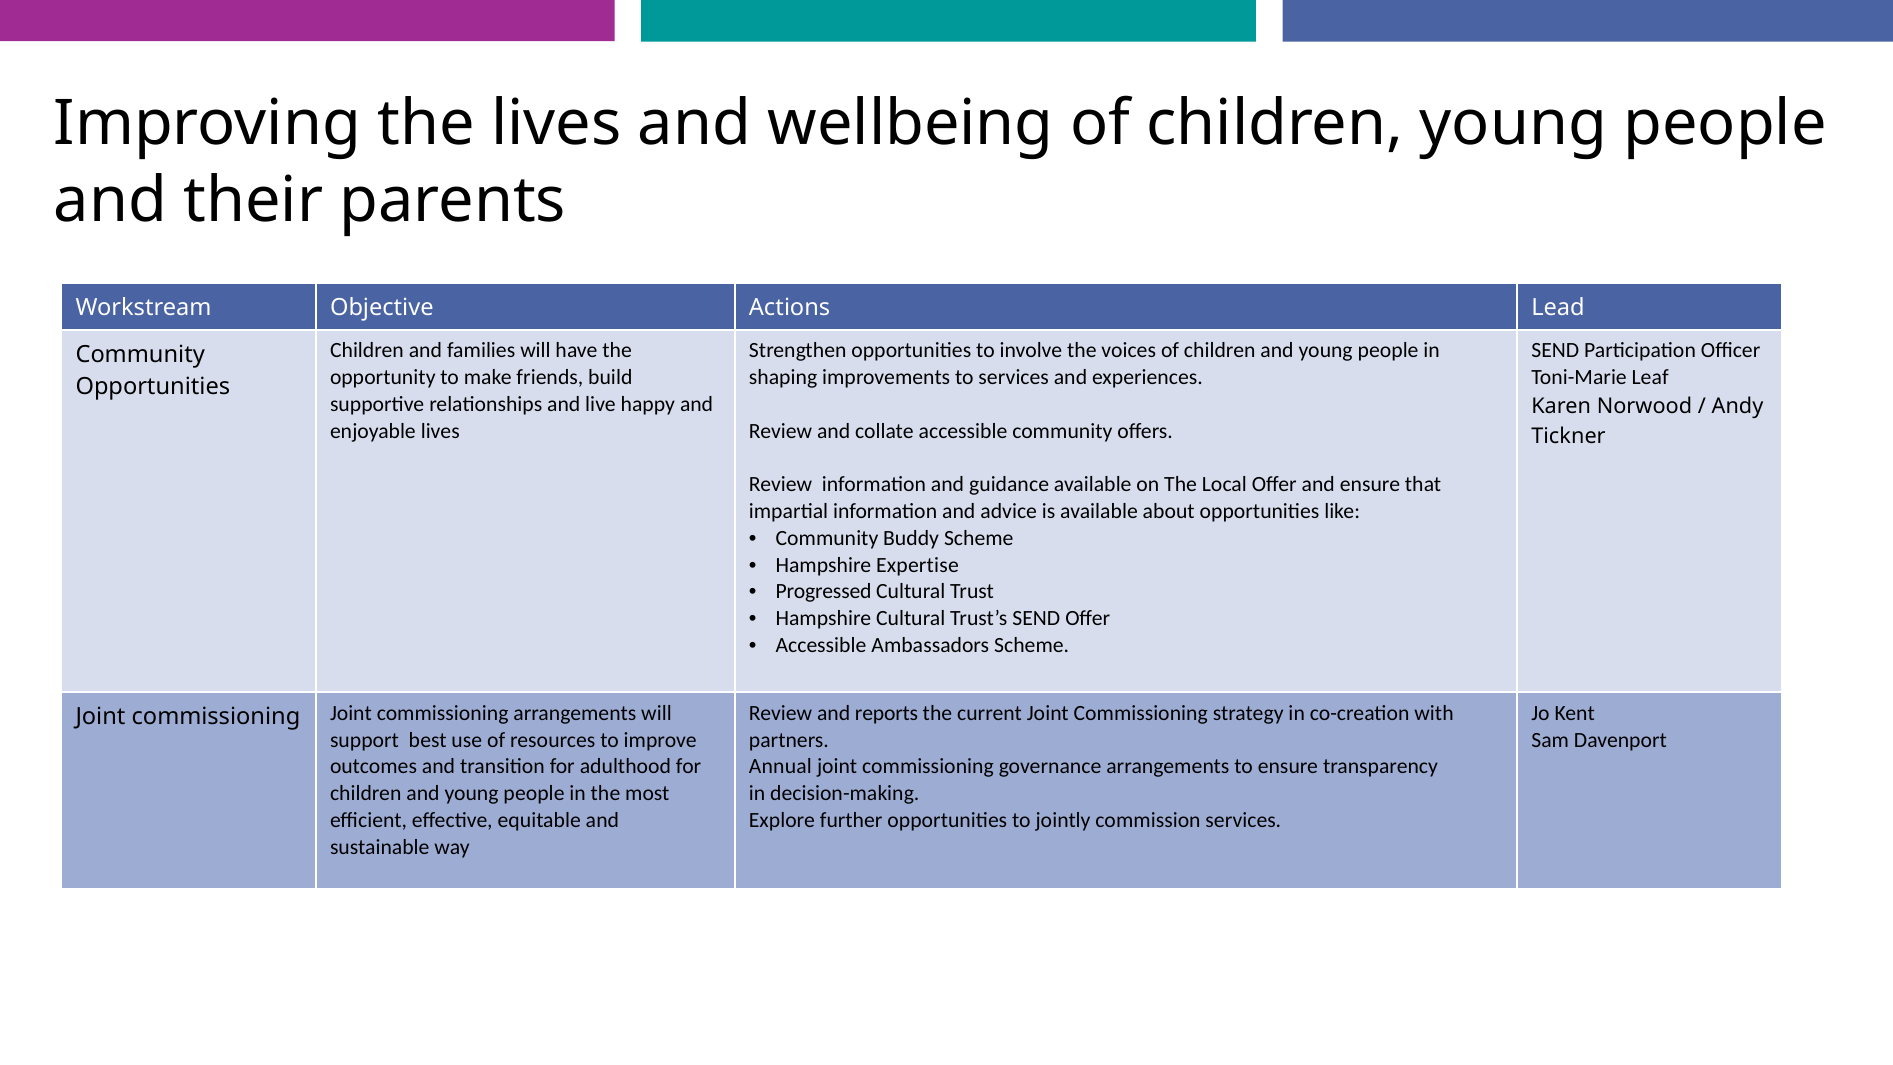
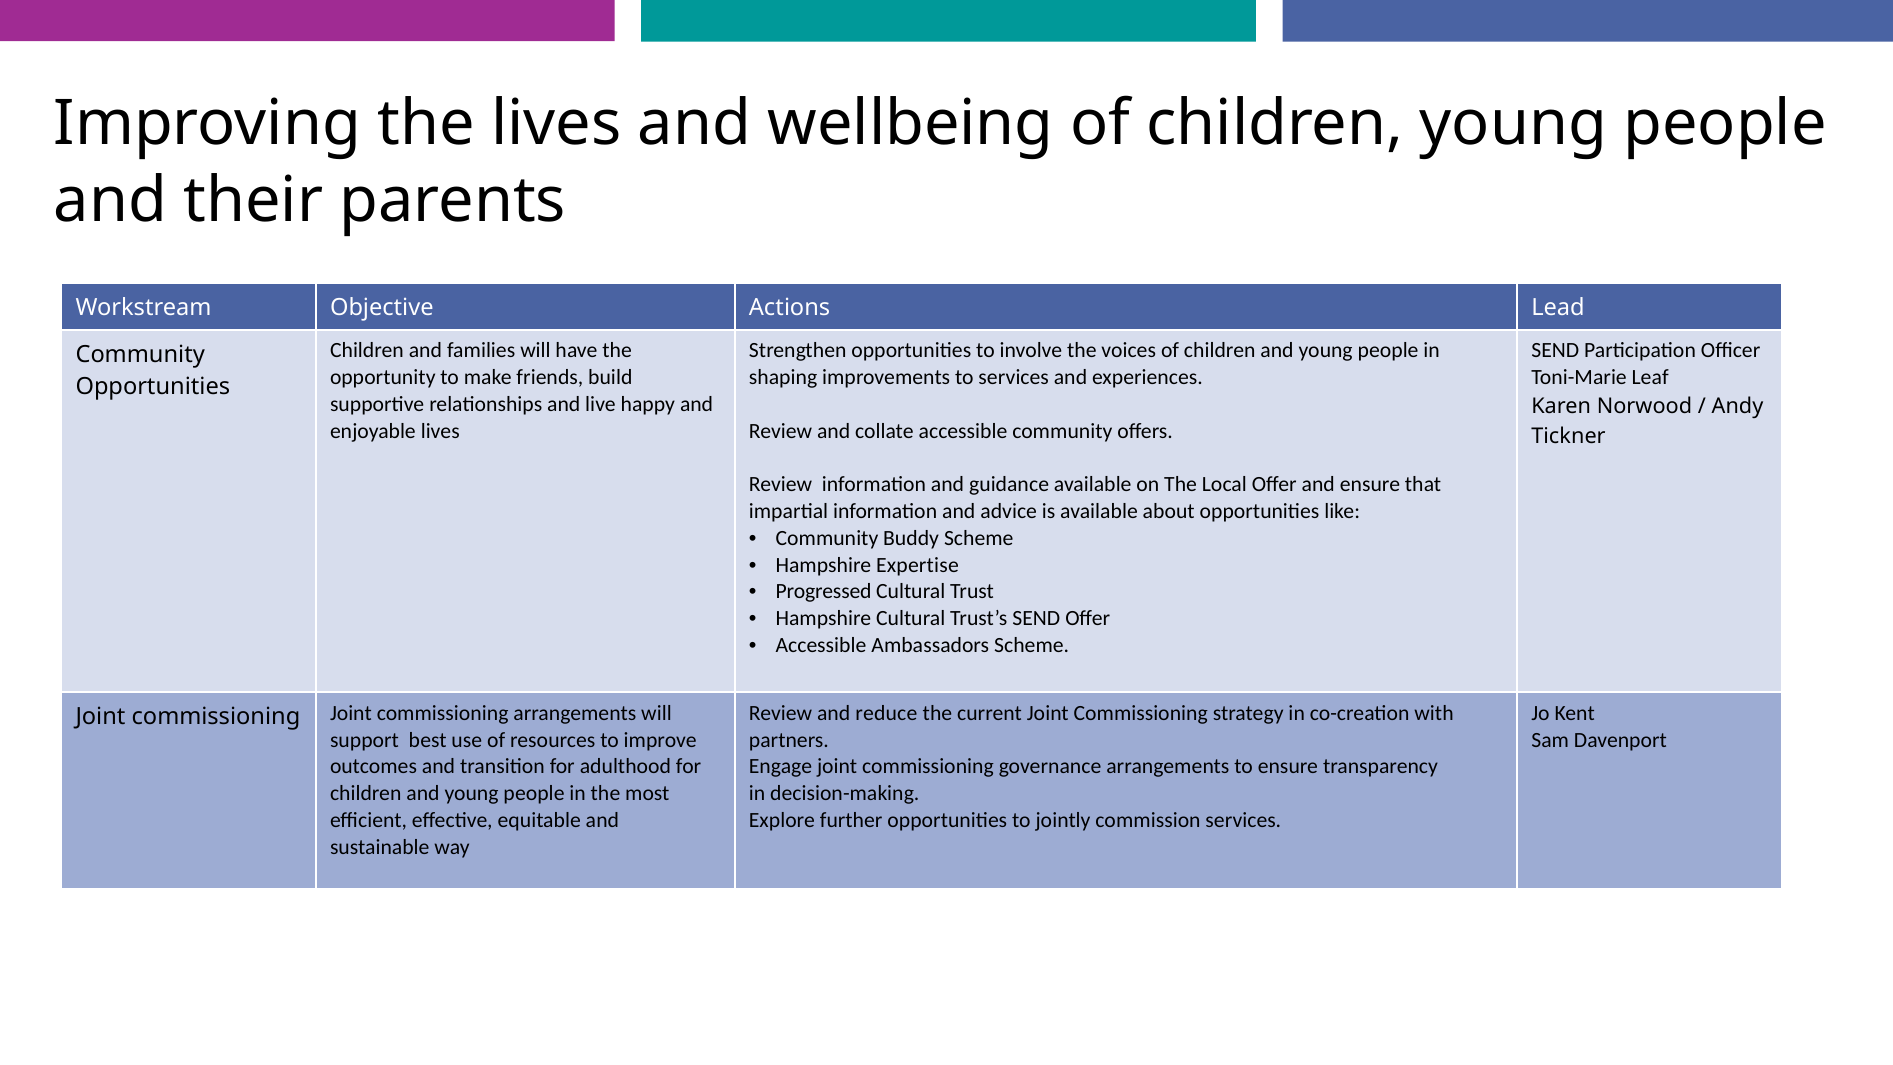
reports: reports -> reduce (886, 713)
Annual: Annual -> Engage (781, 767)
